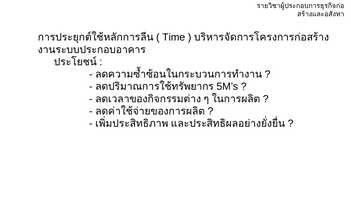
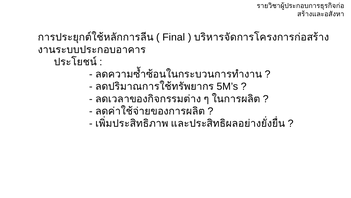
Time: Time -> Final (174, 37)
